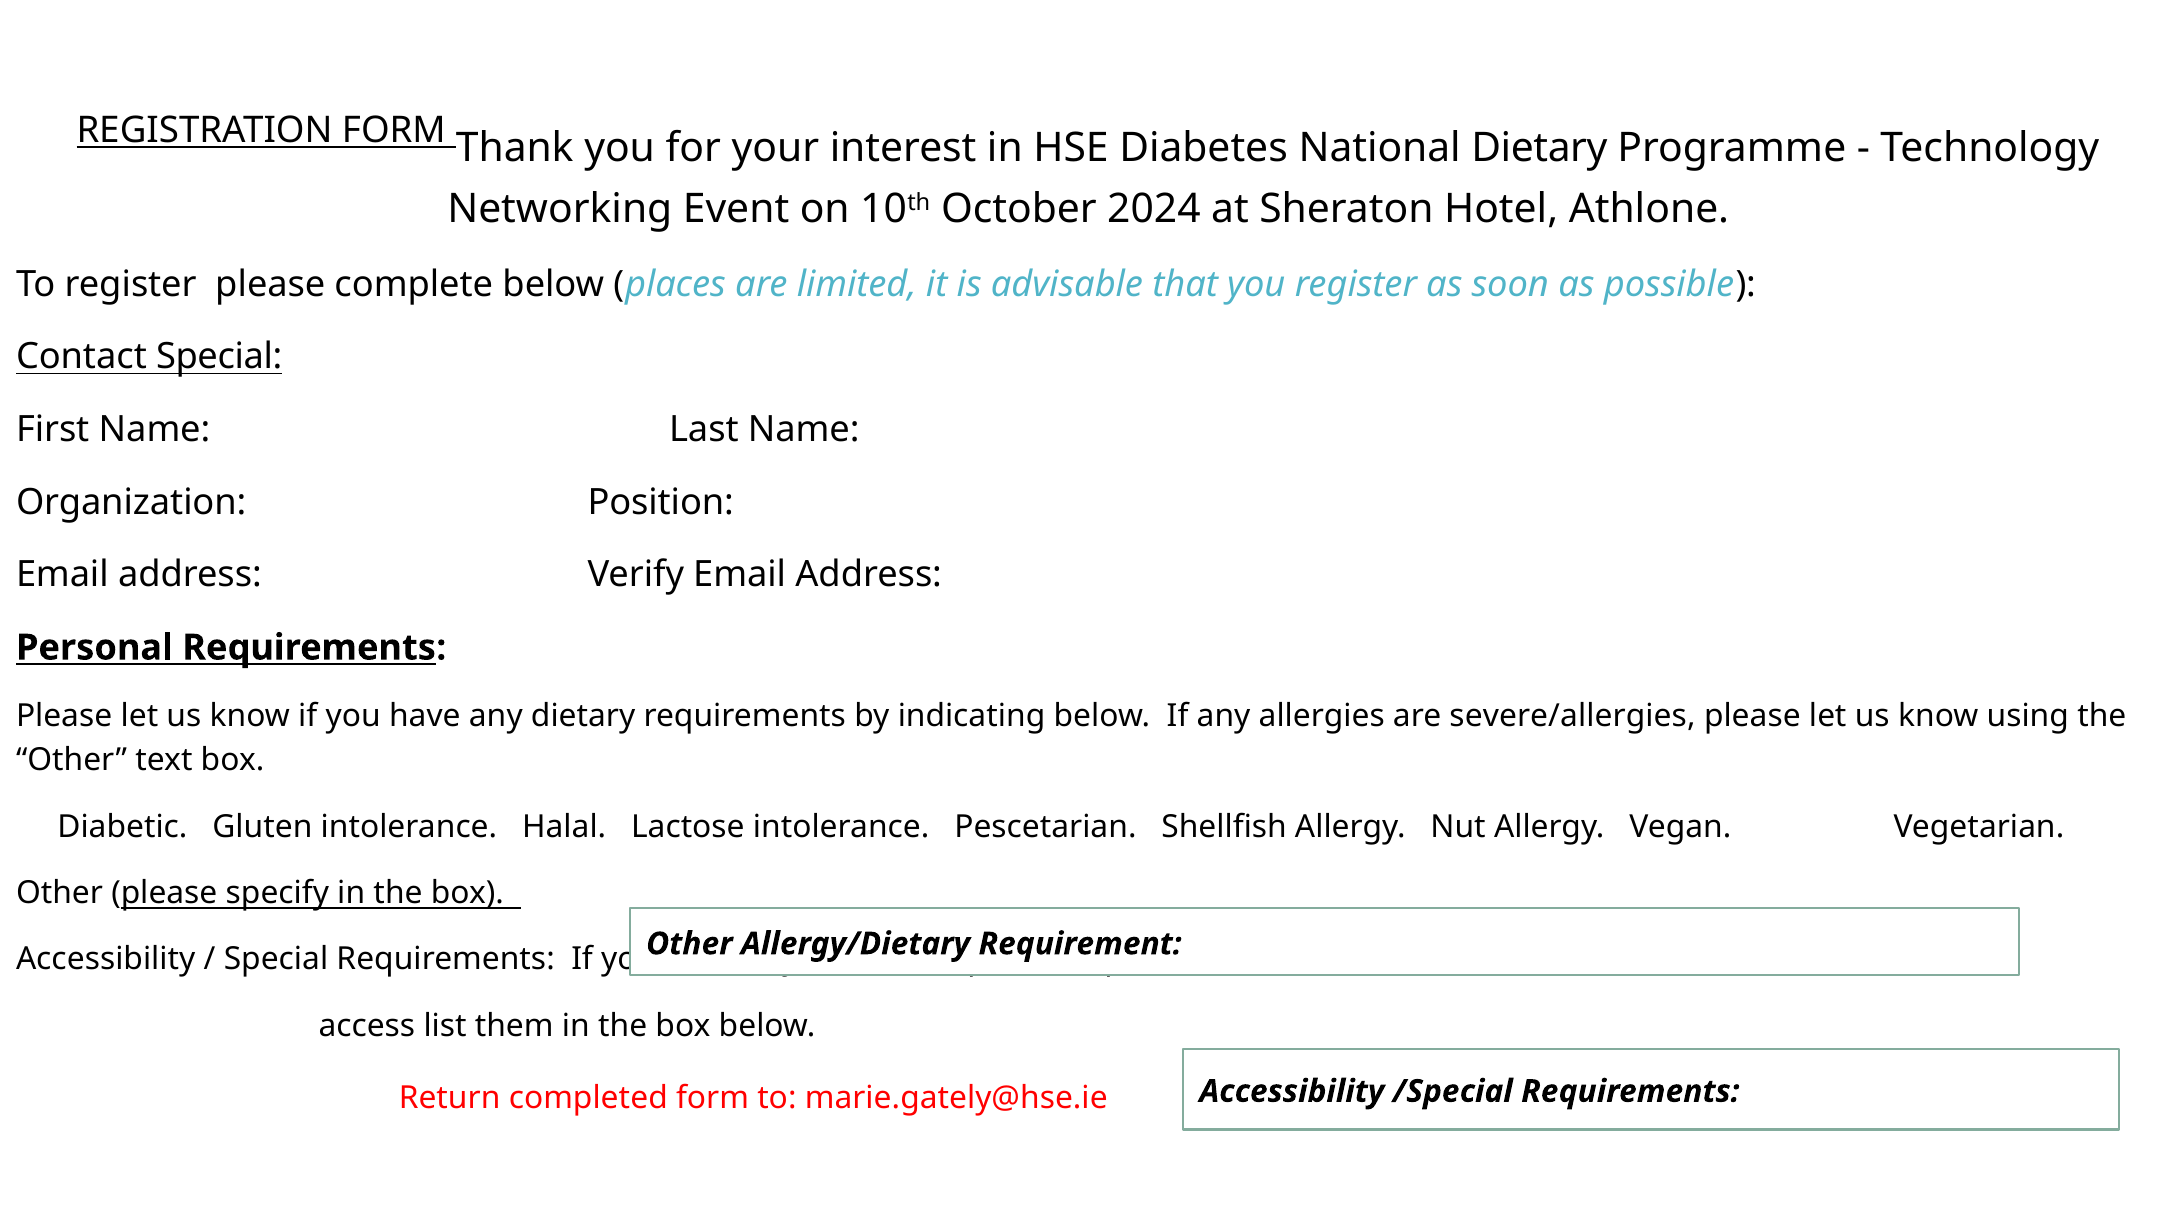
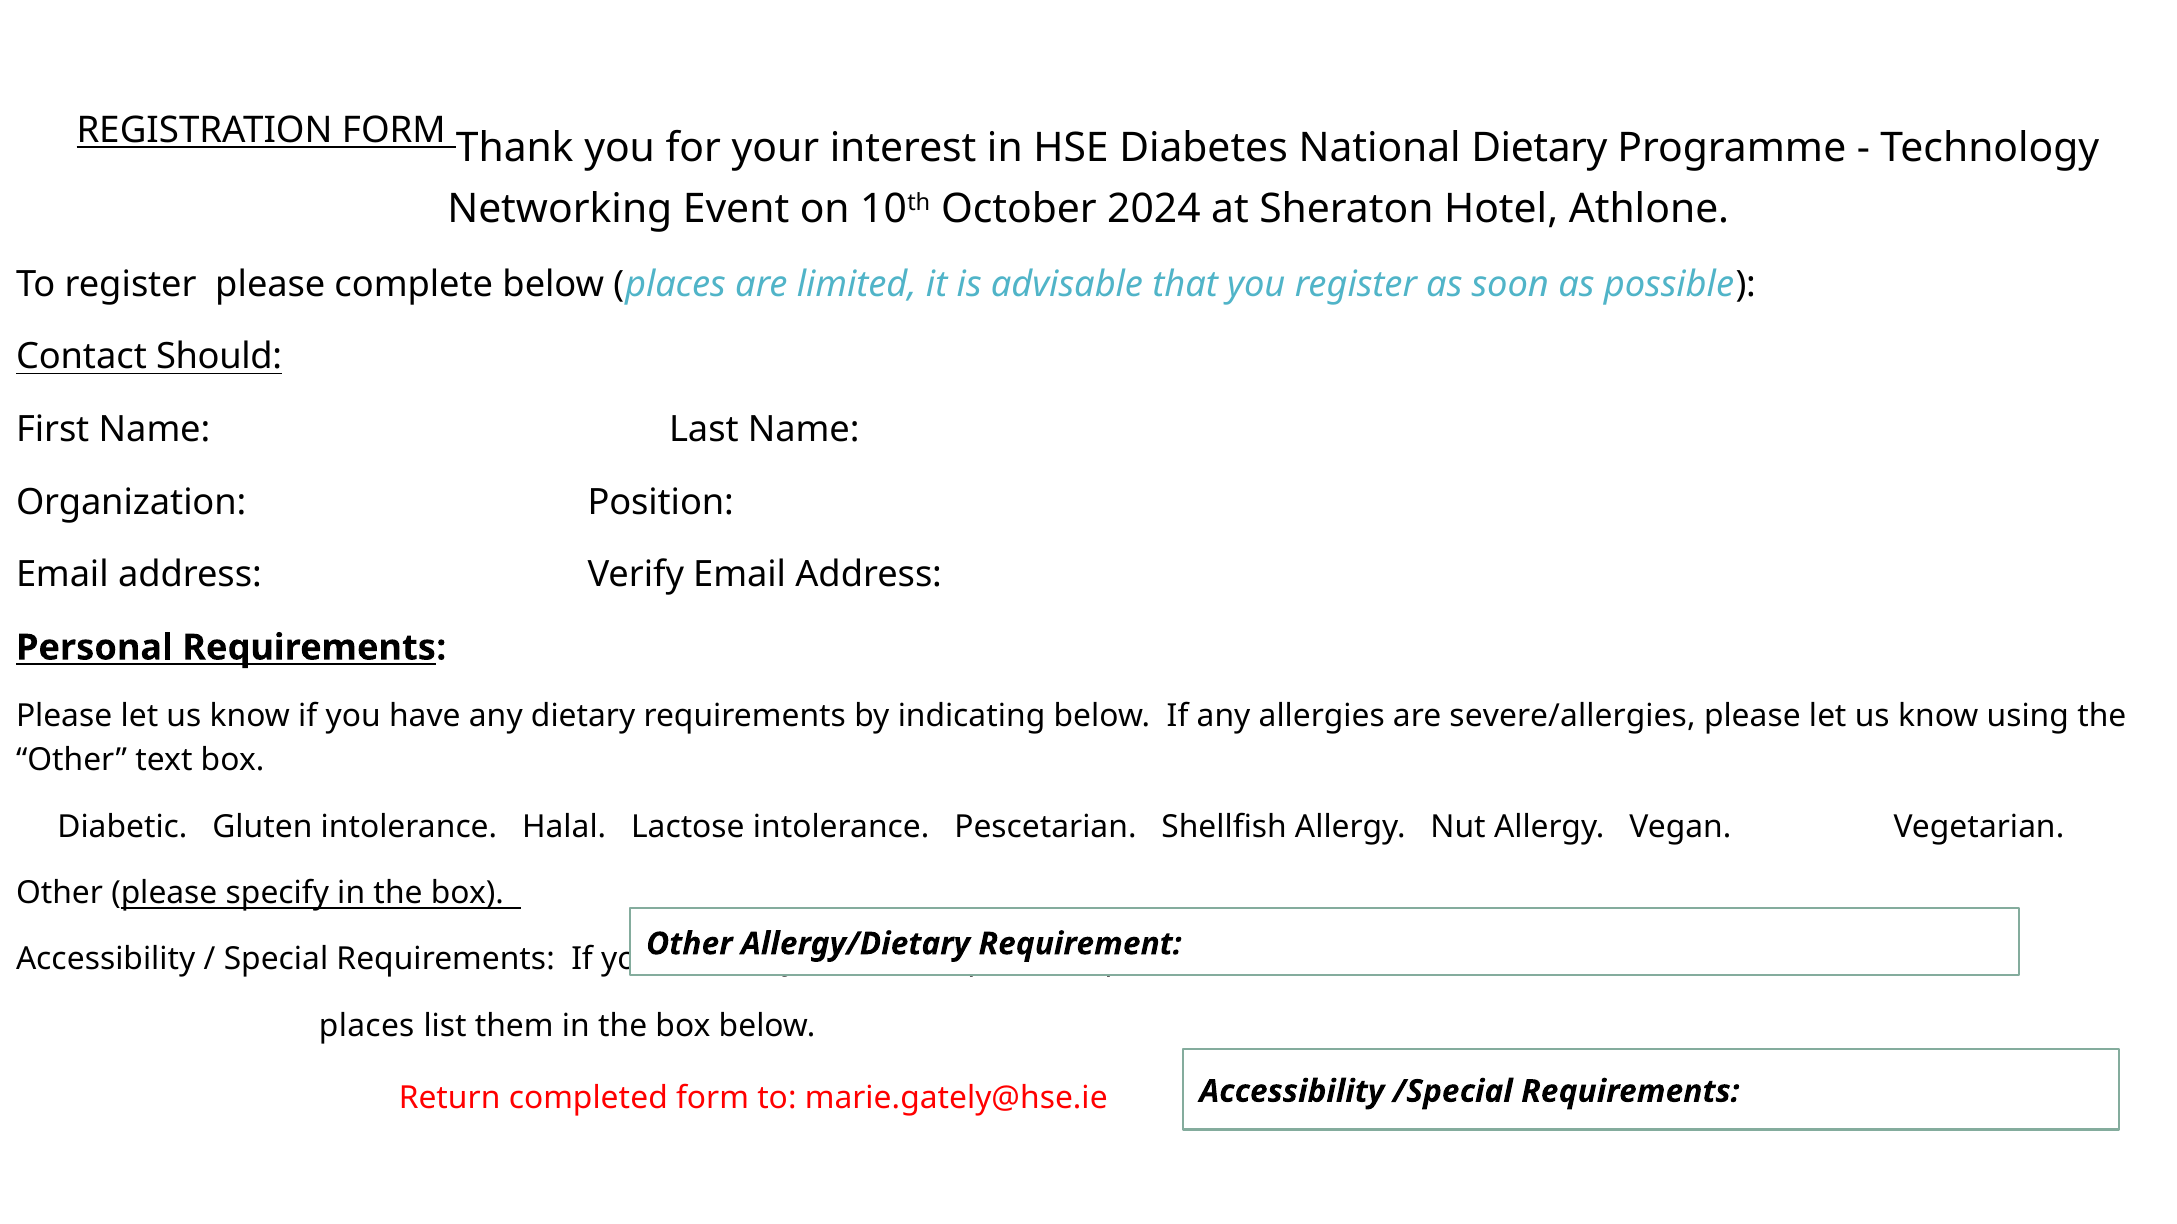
Contact Special: Special -> Should (219, 357)
access: access -> places (367, 1026)
